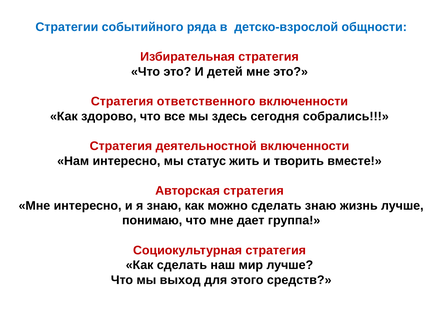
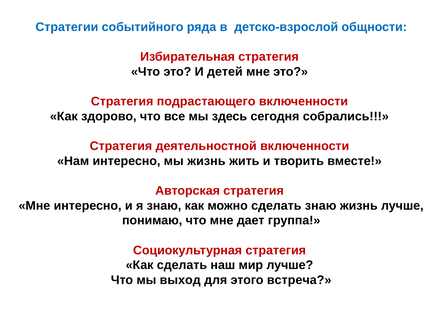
ответственного: ответственного -> подрастающего (206, 101)
мы статус: статус -> жизнь (206, 161)
средств: средств -> встреча (299, 280)
